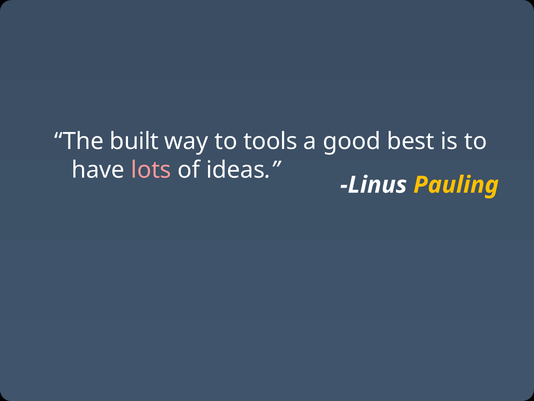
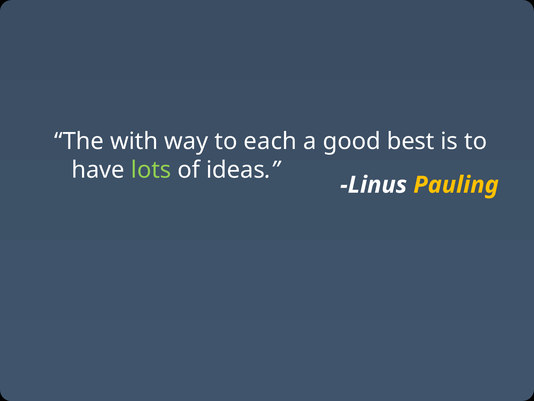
built: built -> with (134, 141)
tools: tools -> each (270, 141)
lots colour: pink -> light green (151, 170)
